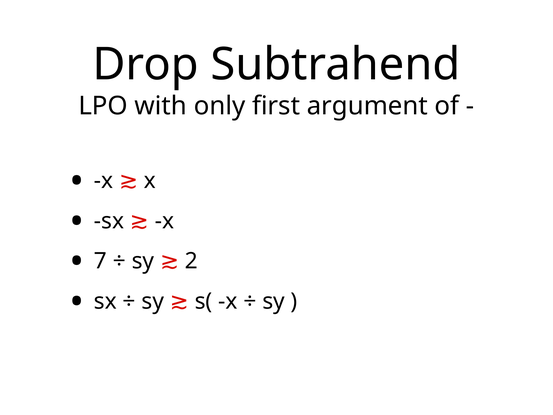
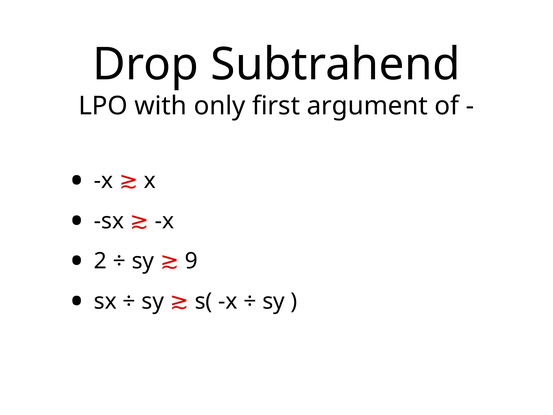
7: 7 -> 2 (100, 261)
2: 2 -> 9 (191, 261)
